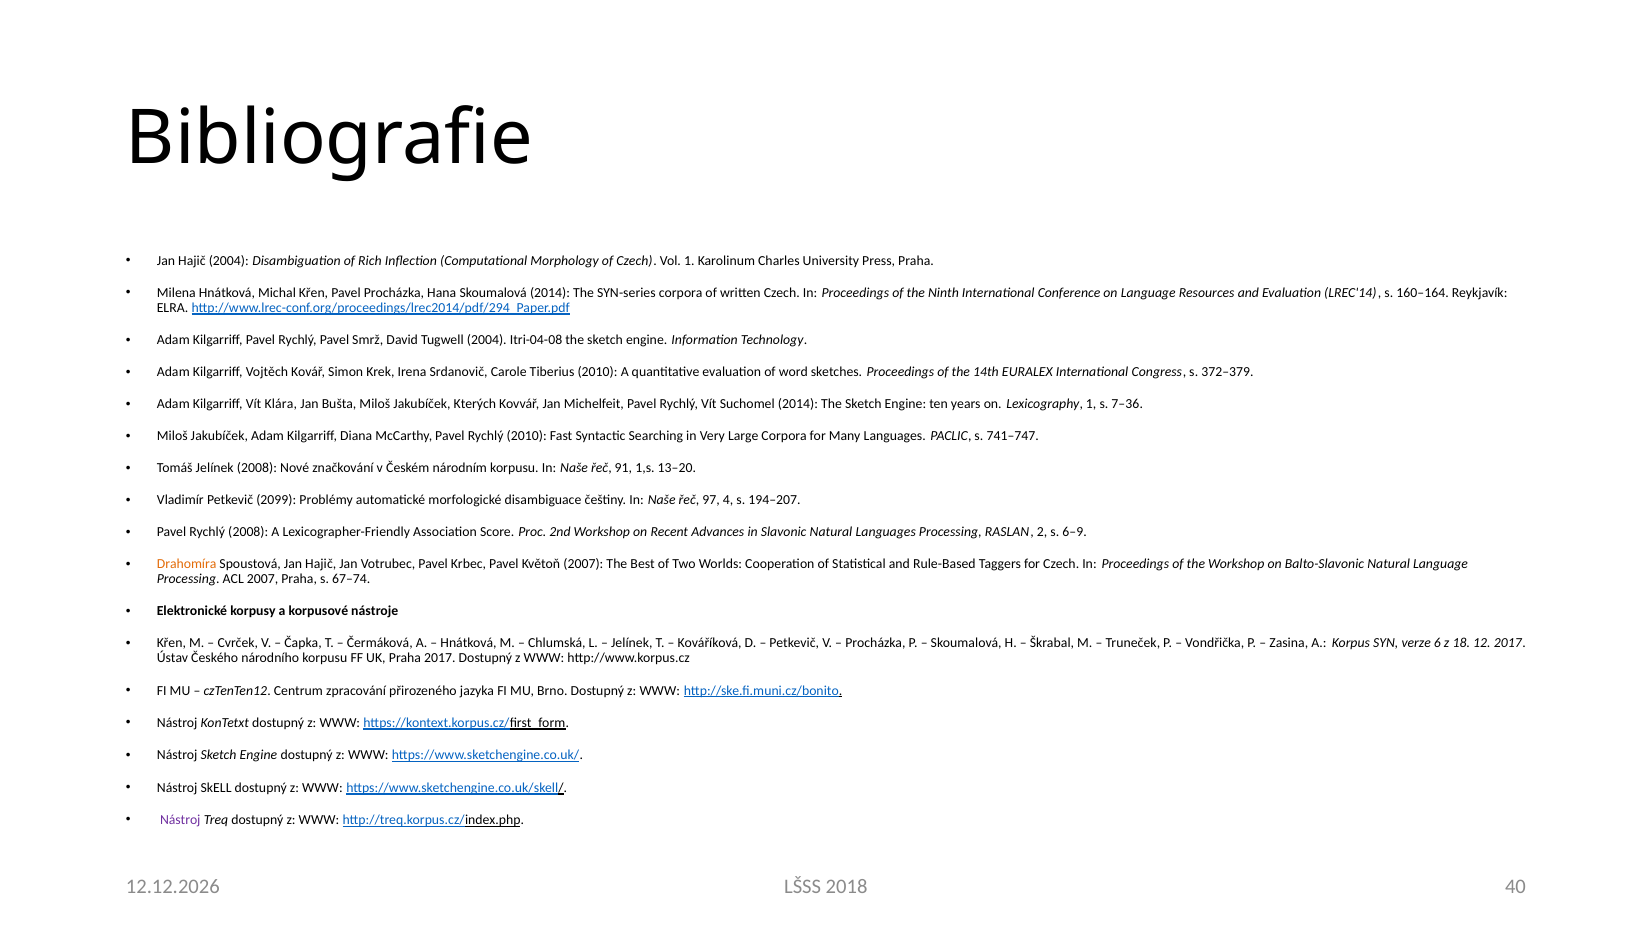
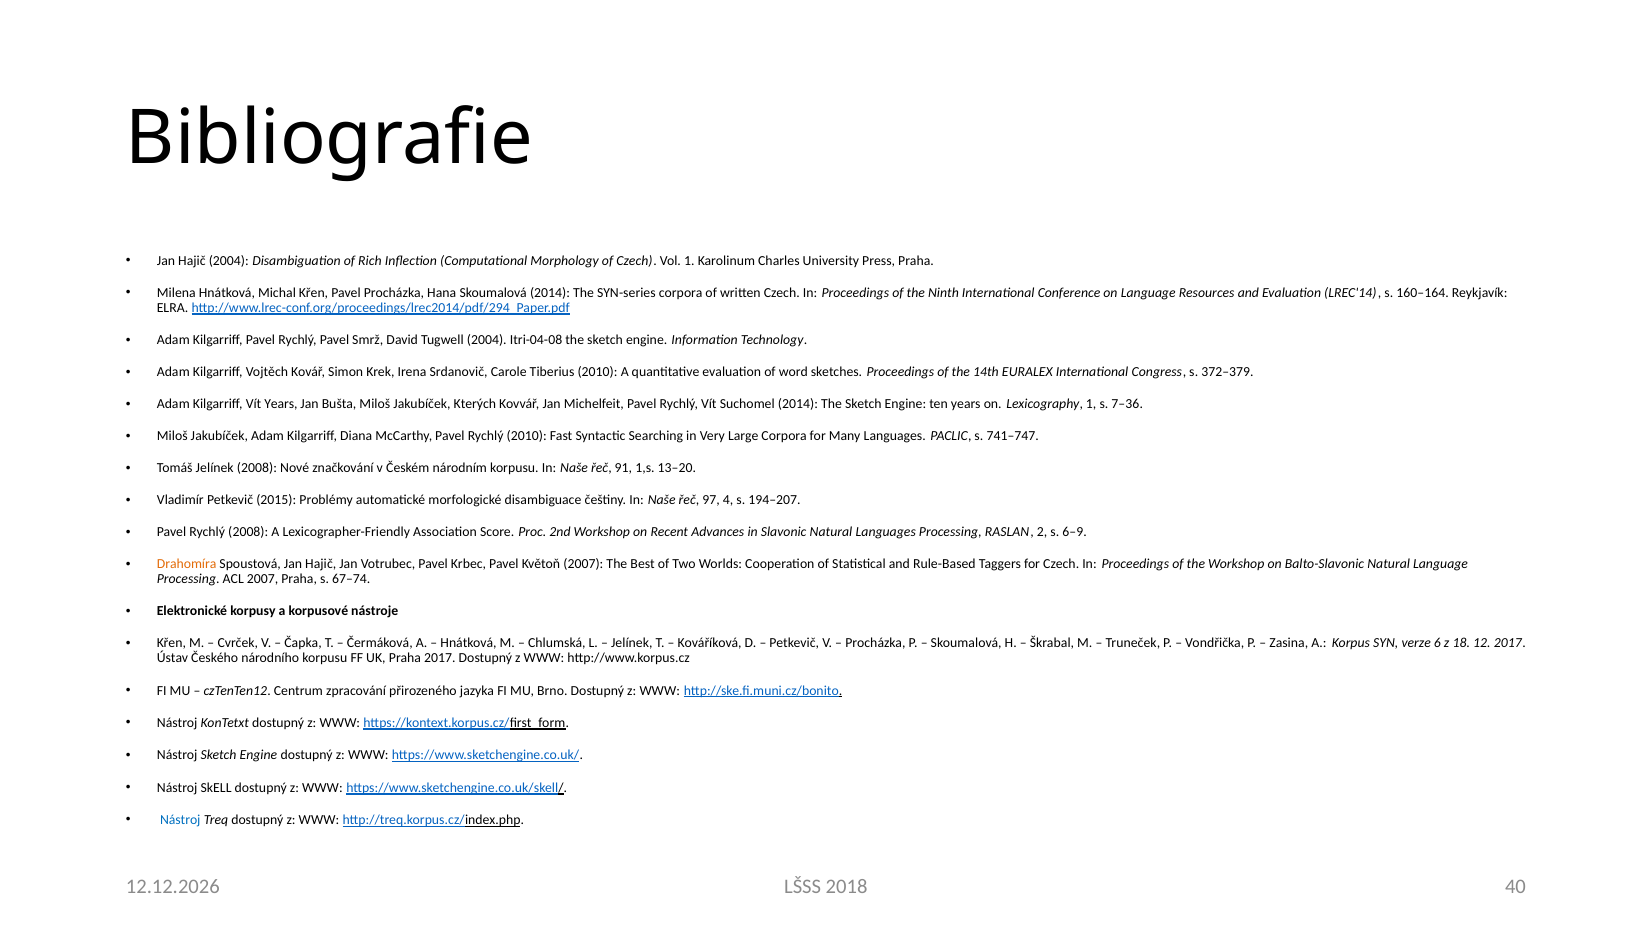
Vít Klára: Klára -> Years (281, 404)
2099: 2099 -> 2015 (276, 500)
Nástroj colour: purple -> blue (180, 820)
